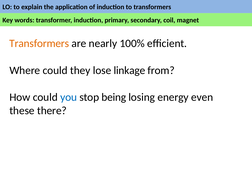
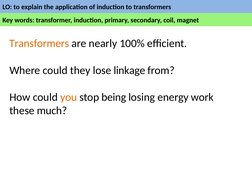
you colour: blue -> orange (69, 97)
even: even -> work (202, 97)
there: there -> much (52, 111)
